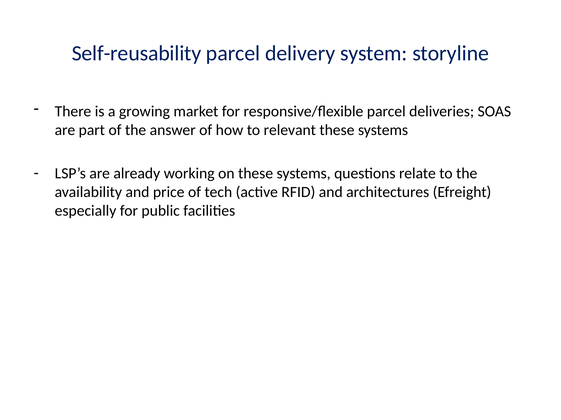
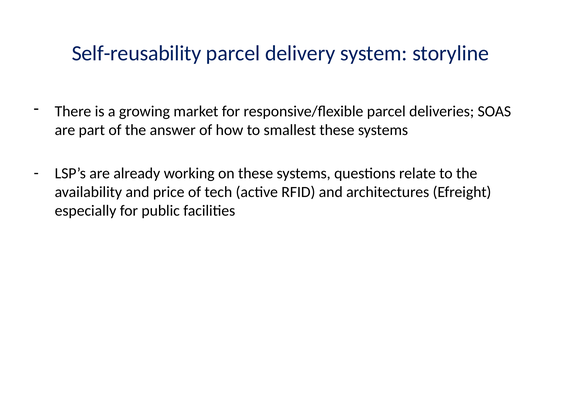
relevant: relevant -> smallest (290, 130)
